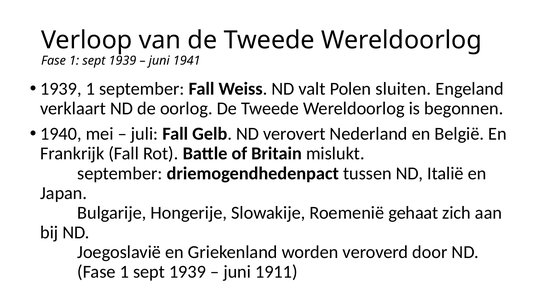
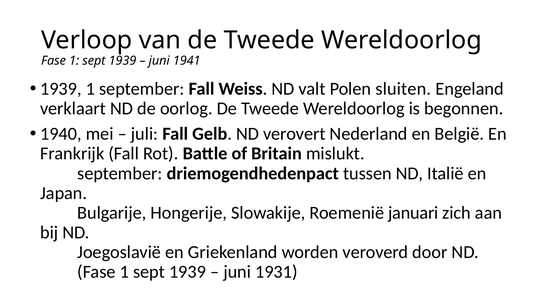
gehaat: gehaat -> januari (413, 213)
1911: 1911 -> 1931 (276, 272)
